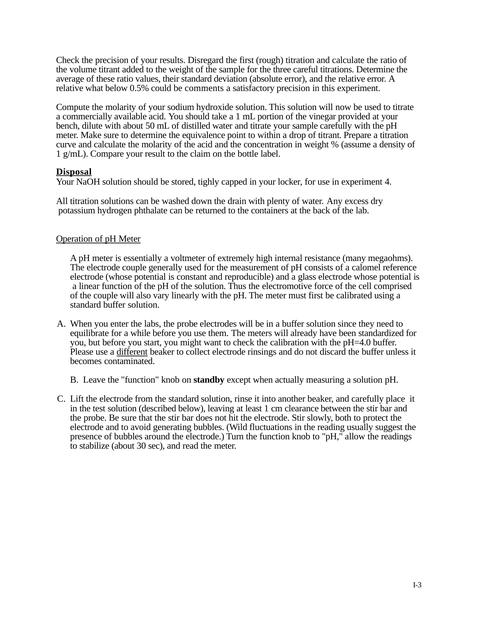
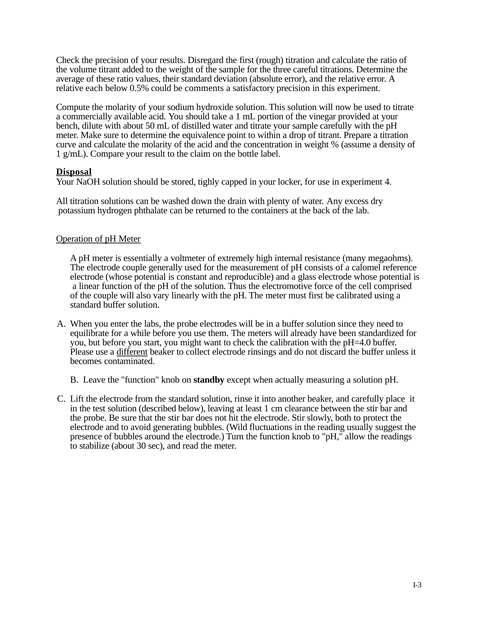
what: what -> each (94, 88)
